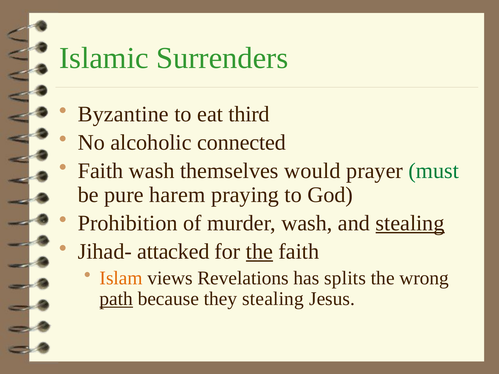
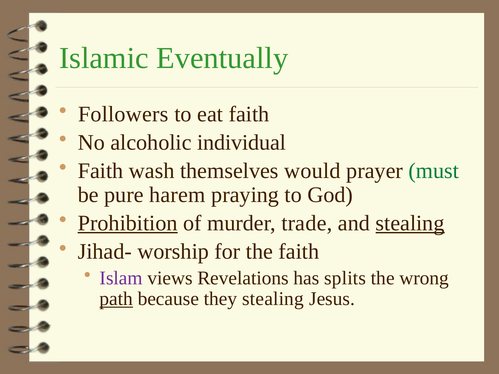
Surrenders: Surrenders -> Eventually (222, 58)
Byzantine: Byzantine -> Followers (123, 114)
eat third: third -> faith (249, 114)
connected: connected -> individual (242, 143)
Prohibition underline: none -> present (128, 223)
murder wash: wash -> trade (307, 223)
attacked: attacked -> worship (173, 252)
the underline: present -> none (259, 252)
Islam colour: orange -> purple (121, 278)
